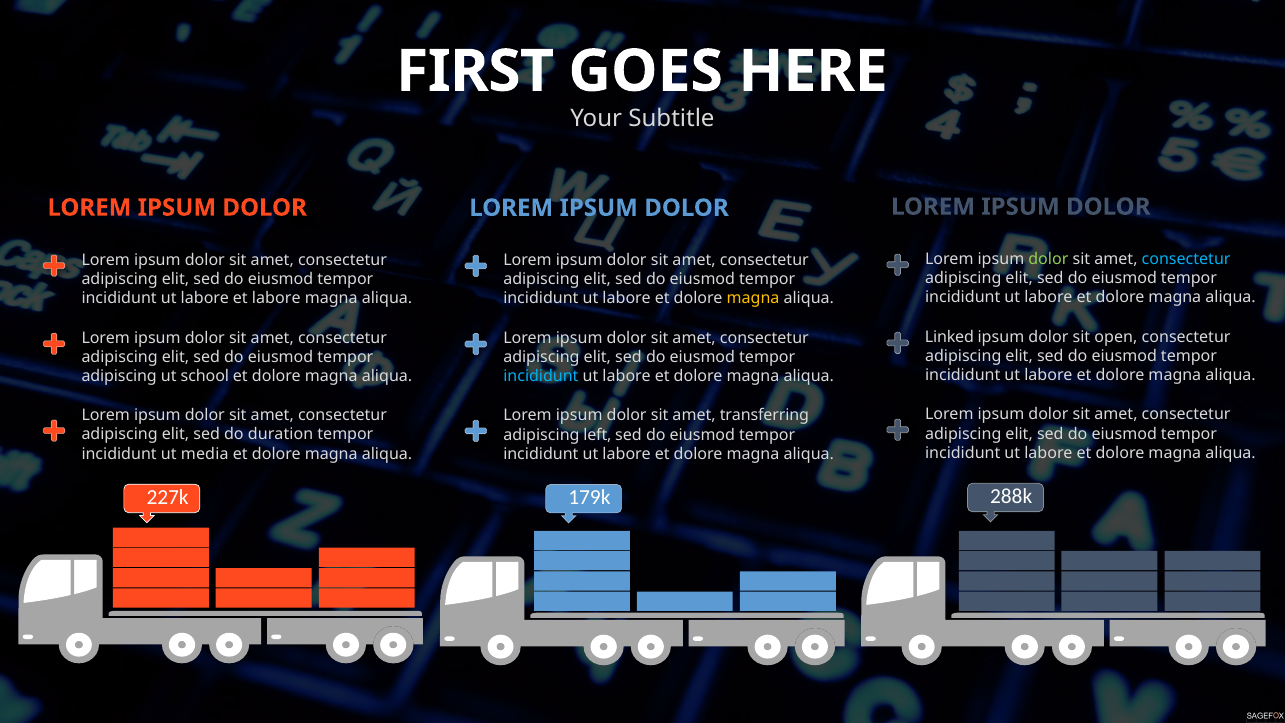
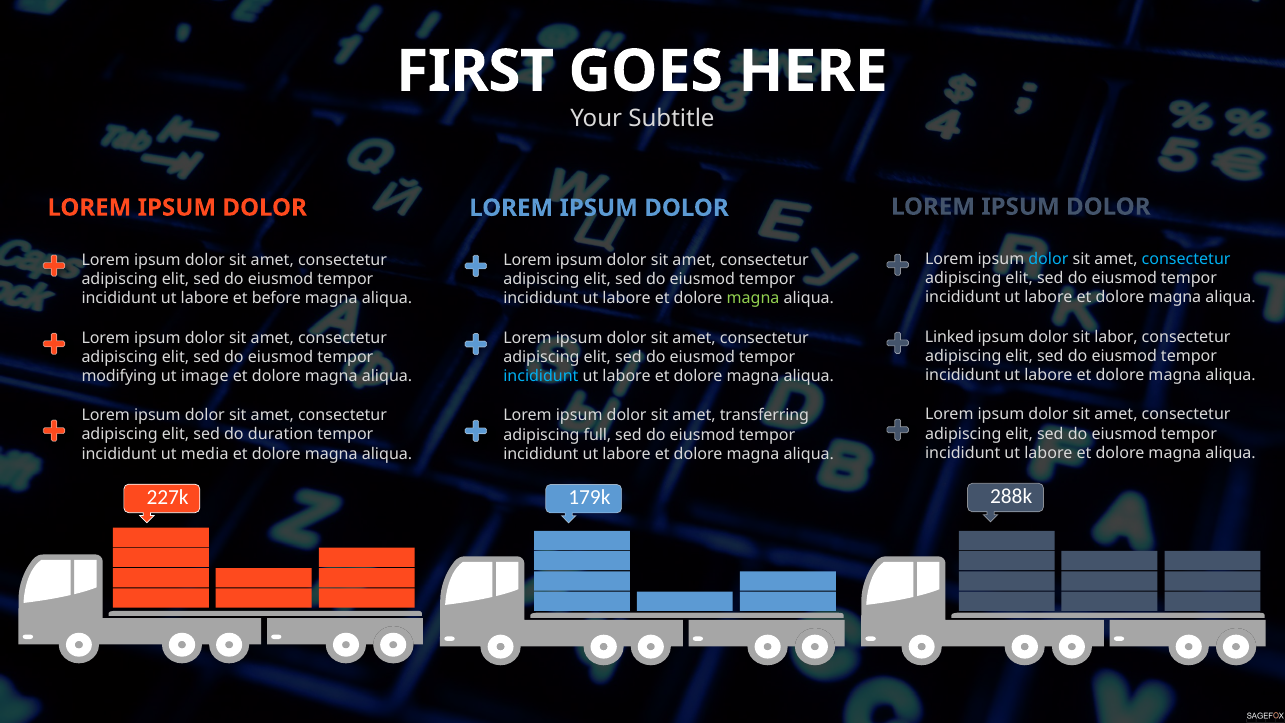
dolor colour: light green -> light blue (1048, 259)
et labore: labore -> before (276, 298)
magna colour: yellow -> light green (753, 298)
open: open -> labor (1116, 337)
adipiscing: adipiscing -> modifying (119, 376)
school: school -> image (205, 376)
left: left -> full (597, 435)
